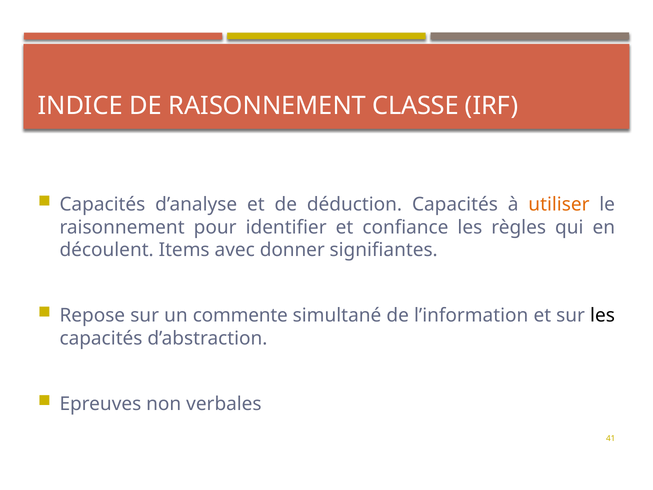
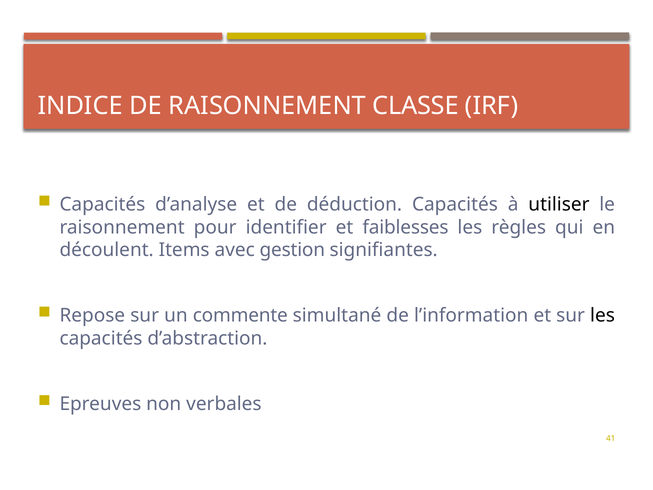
utiliser colour: orange -> black (559, 204)
confiance: confiance -> faiblesses (405, 227)
donner: donner -> gestion (292, 250)
